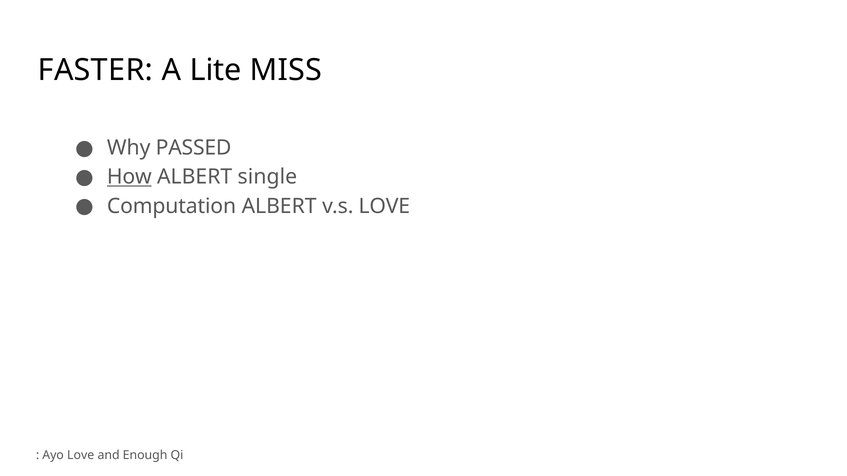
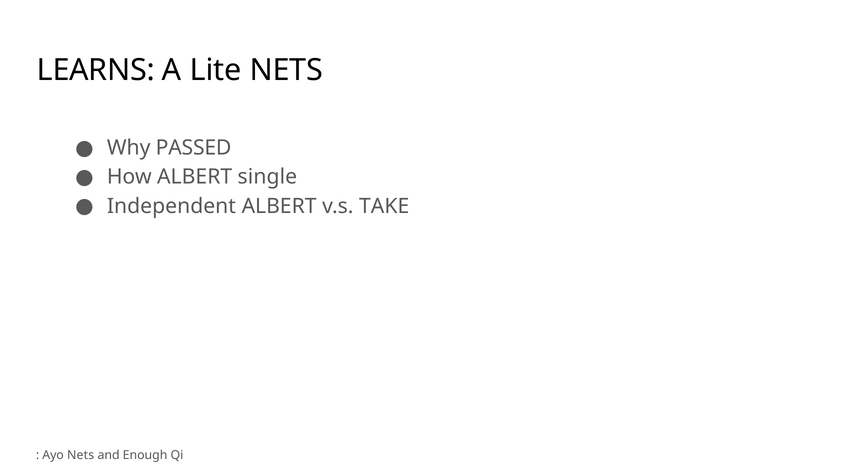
FASTER: FASTER -> LEARNS (96, 70)
Lite MISS: MISS -> NETS (286, 70)
How underline: present -> none (129, 177)
Computation: Computation -> Independent (171, 206)
v.s LOVE: LOVE -> TAKE (384, 206)
Ayo Love: Love -> Nets (81, 455)
